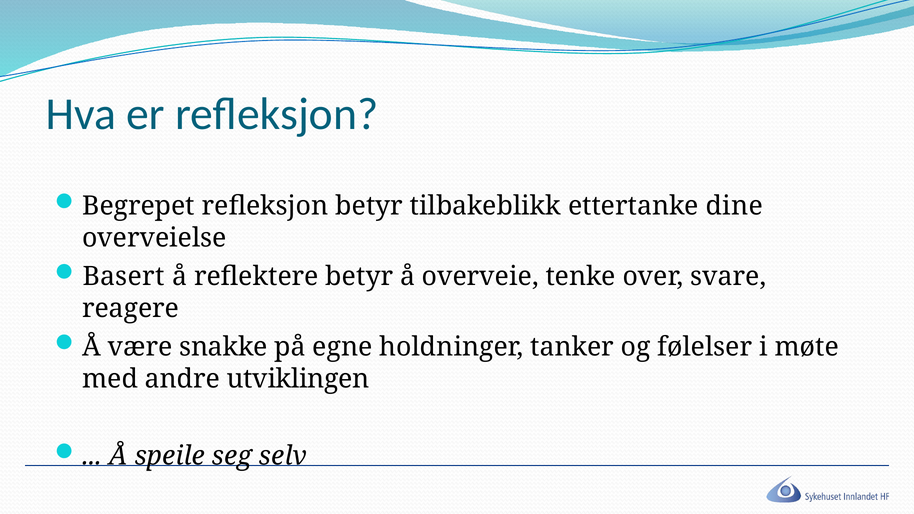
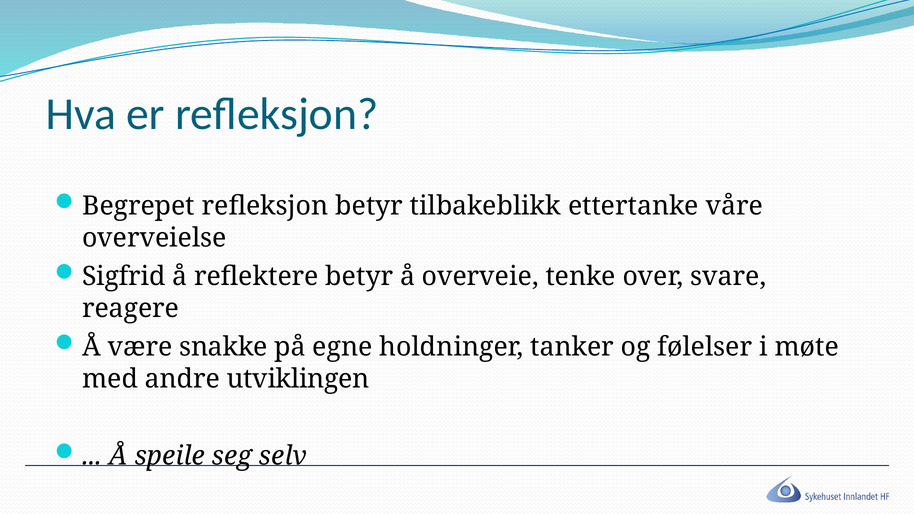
dine: dine -> våre (734, 206)
Basert: Basert -> Sigfrid (124, 277)
